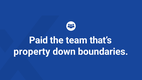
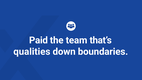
property: property -> qualities (32, 52)
